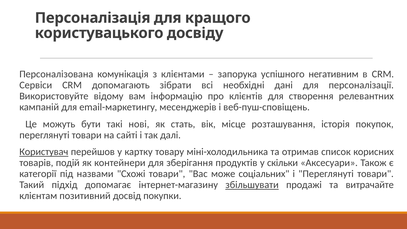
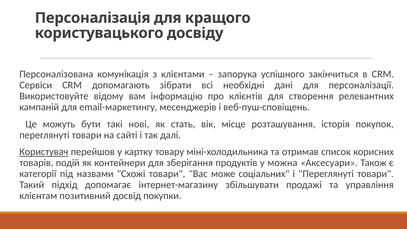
негативним: негативним -> закінчиться (334, 74)
скільки: скільки -> можна (282, 163)
збільшувати underline: present -> none (252, 185)
витрачайте: витрачайте -> управління (370, 185)
